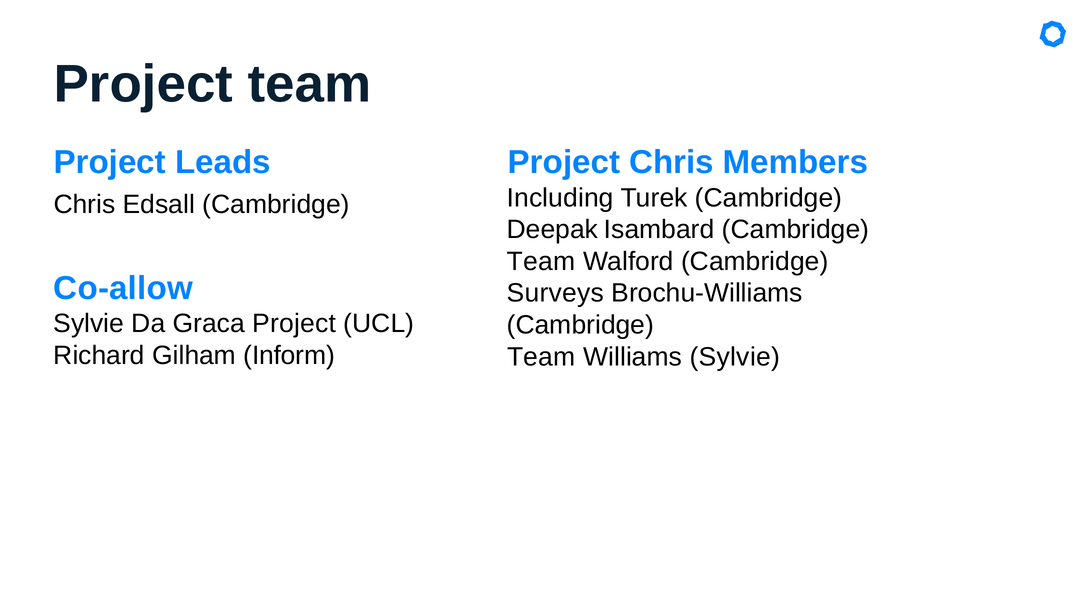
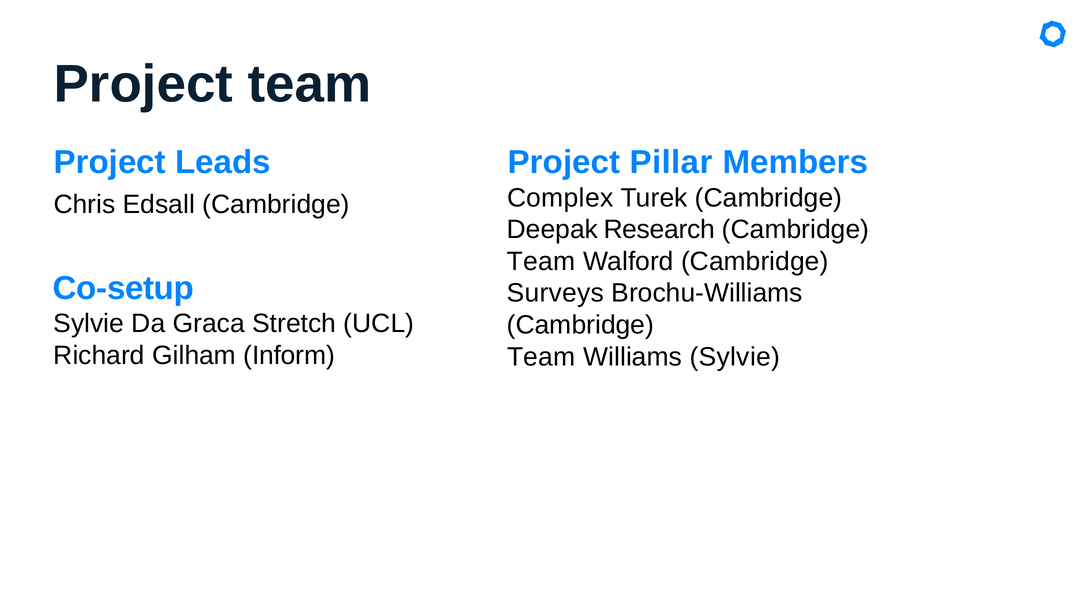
Project Chris: Chris -> Pillar (671, 162)
Including: Including -> Complex (560, 198)
Isambard: Isambard -> Research (659, 230)
Co-allow: Co-allow -> Co-setup (123, 288)
Graca Project: Project -> Stretch (294, 324)
